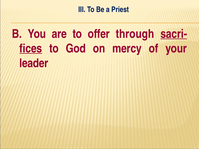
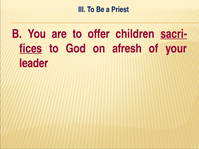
through: through -> children (135, 34)
mercy: mercy -> afresh (127, 49)
